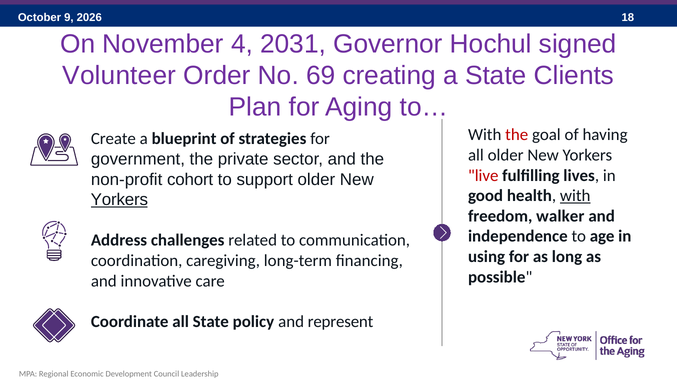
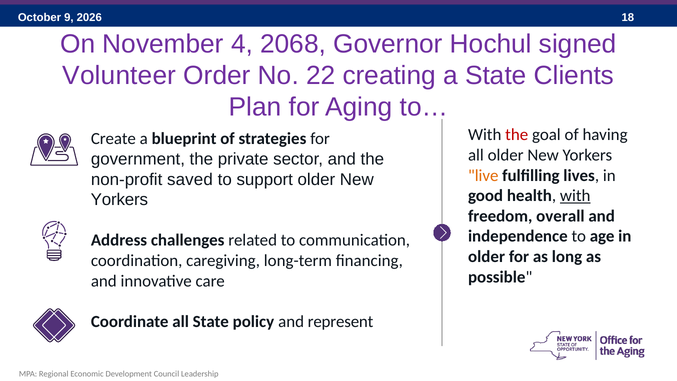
2031: 2031 -> 2068 (293, 44)
69: 69 -> 22 (321, 76)
live colour: red -> orange (483, 175)
cohort: cohort -> saved (190, 179)
Yorkers underline: present -> none (119, 200)
walker: walker -> overall (560, 216)
using: using -> older (487, 257)
